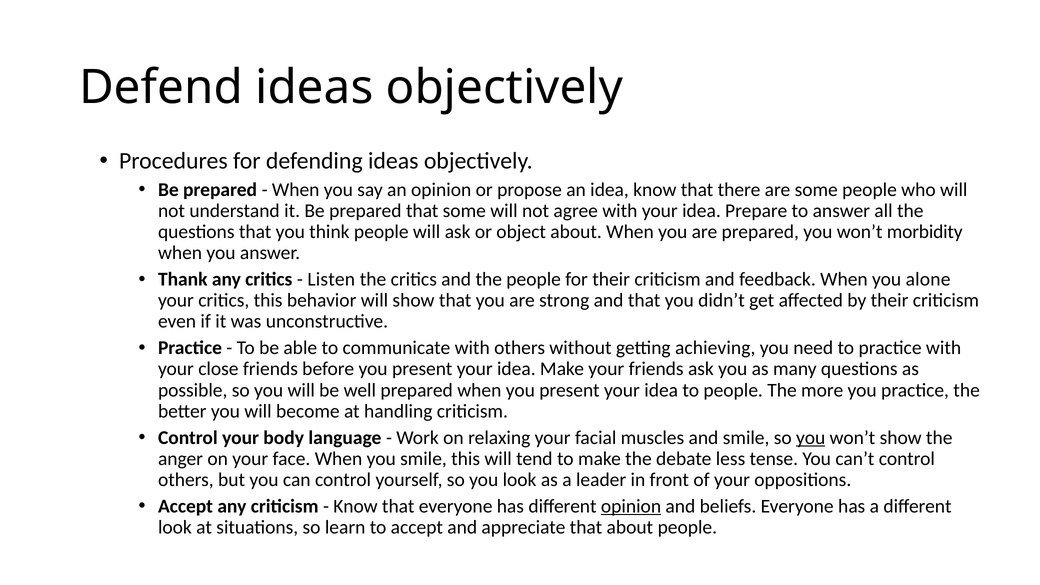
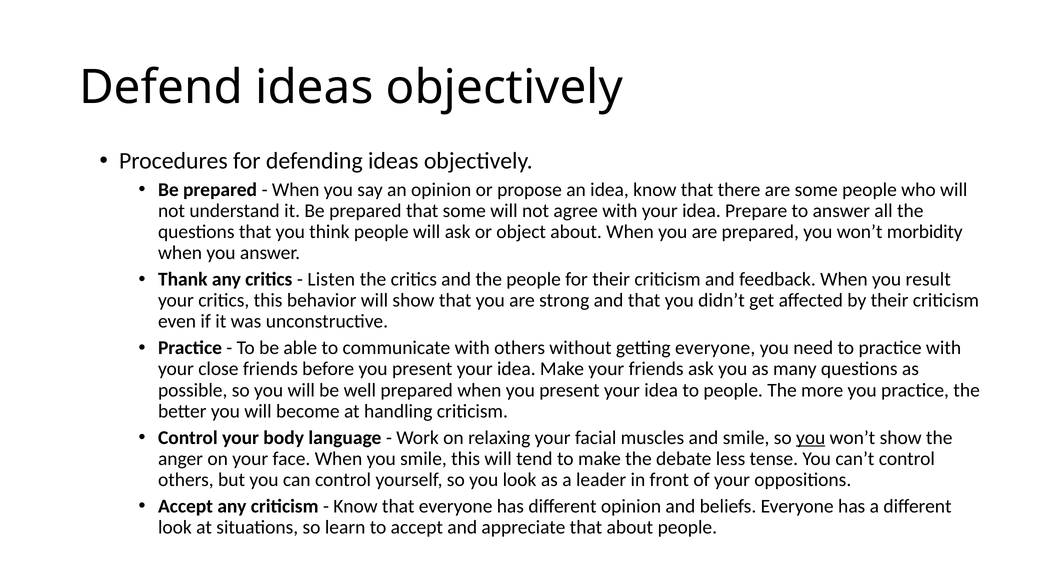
alone: alone -> result (928, 279)
getting achieving: achieving -> everyone (715, 348)
opinion underline: present -> none (631, 506)
